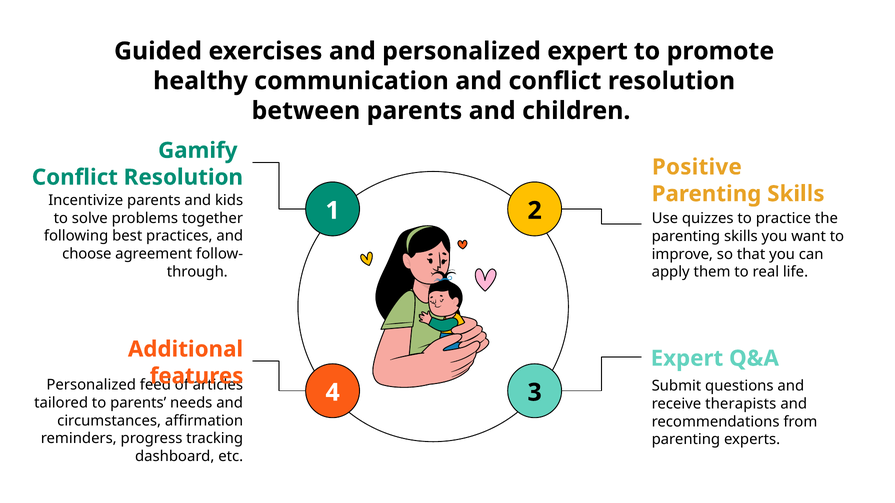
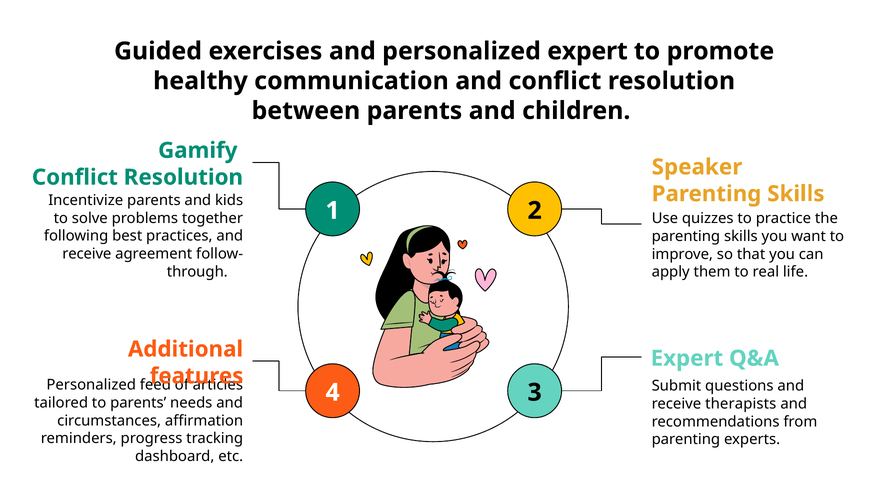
Positive: Positive -> Speaker (697, 167)
choose: choose -> receive (87, 254)
